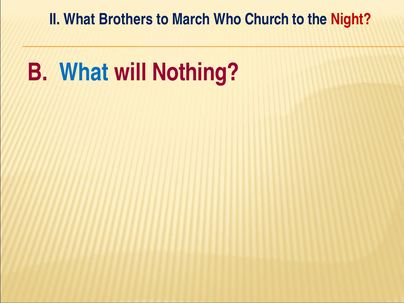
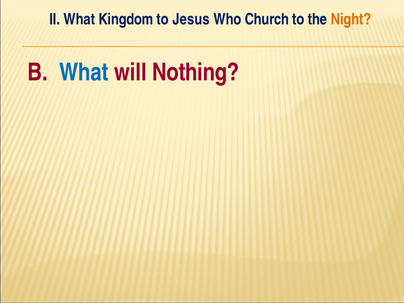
Brothers: Brothers -> Kingdom (126, 19)
March: March -> Jesus (191, 19)
Night colour: red -> orange (351, 19)
